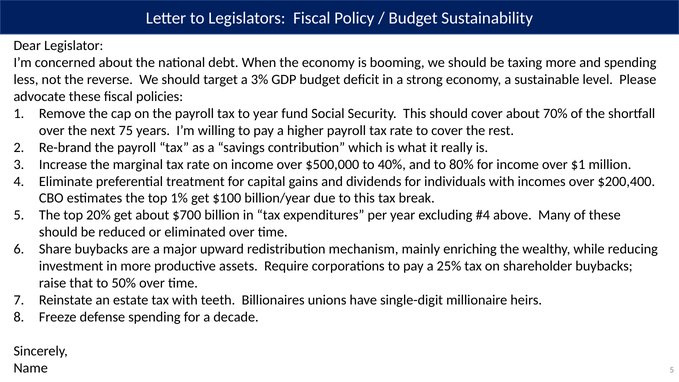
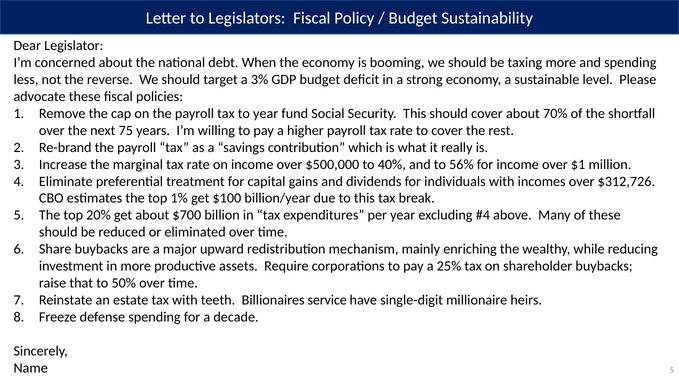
80%: 80% -> 56% (461, 164)
$200,400: $200,400 -> $312,726 (626, 181)
unions: unions -> service (327, 300)
